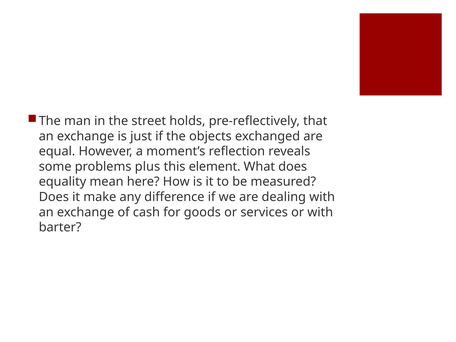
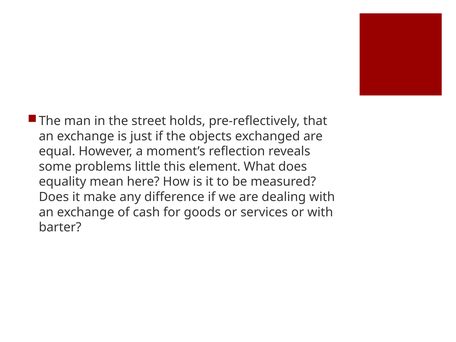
plus: plus -> little (148, 167)
